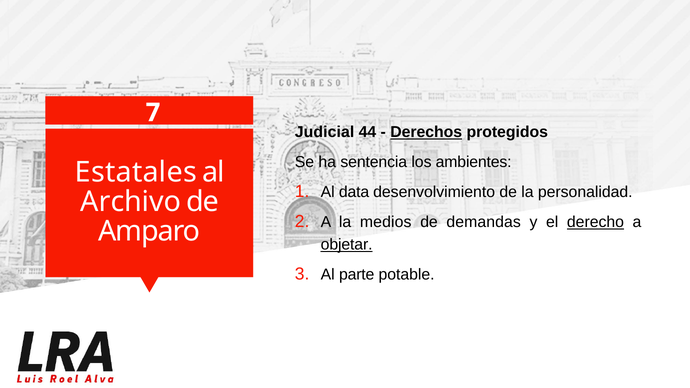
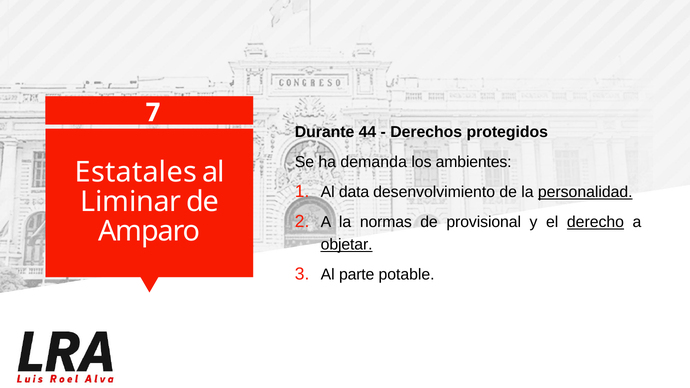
Judicial: Judicial -> Durante (325, 132)
Derechos underline: present -> none (426, 132)
sentencia: sentencia -> demanda (374, 162)
personalidad underline: none -> present (585, 192)
Archivo: Archivo -> Liminar (131, 202)
medios: medios -> normas (386, 222)
demandas: demandas -> provisional (484, 222)
